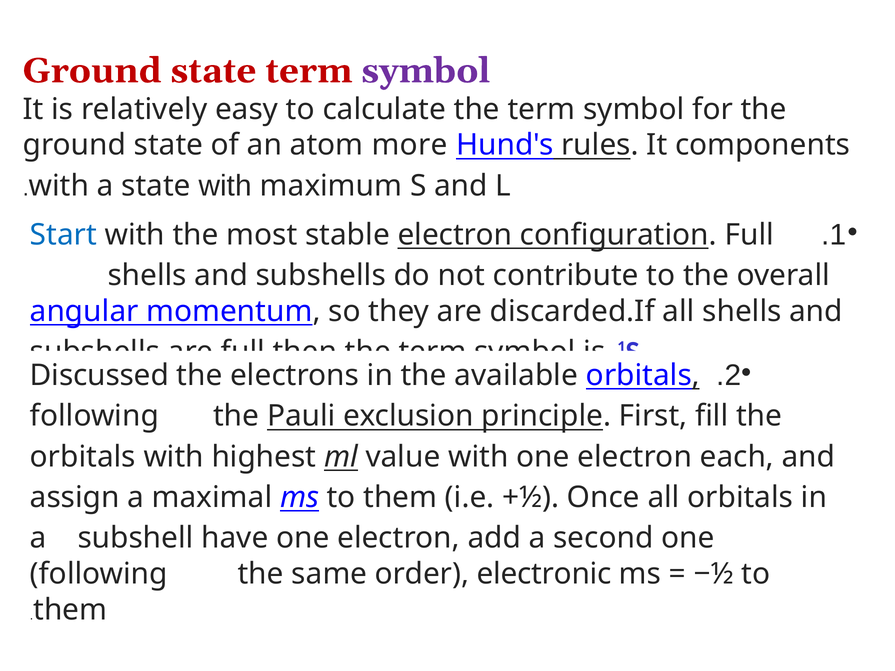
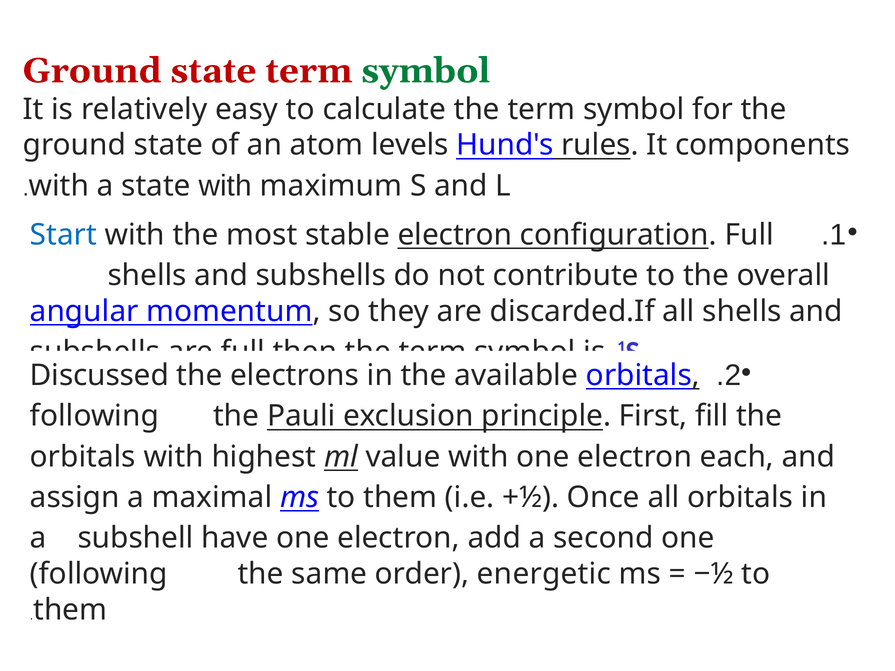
symbol colour: purple -> green (426, 71)
more: more -> levels (410, 145)
electronic: electronic -> energetic (544, 574)
